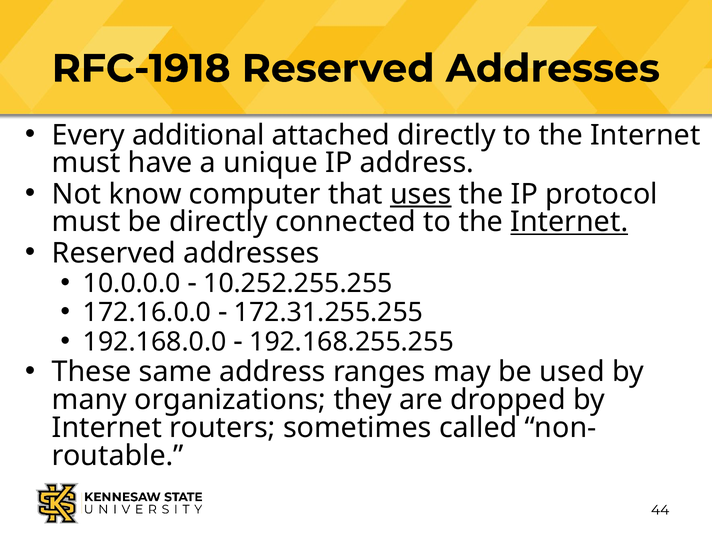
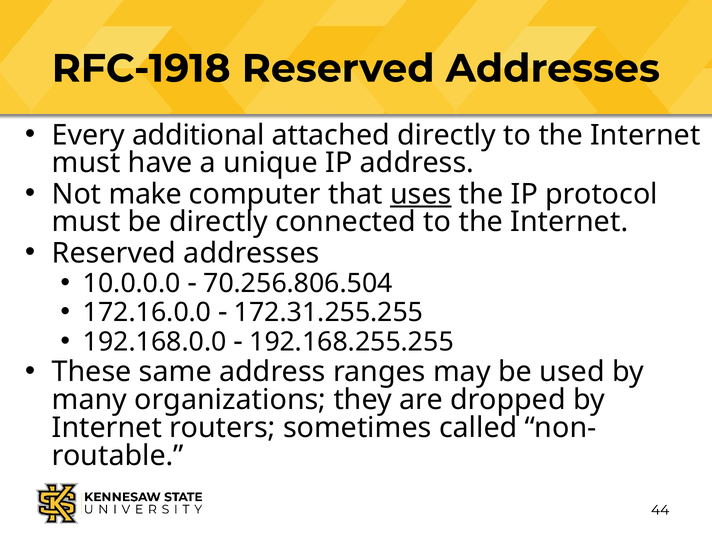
know: know -> make (145, 194)
Internet underline: present -> none (569, 222)
10.252.255.255: 10.252.255.255 -> 70.256.806.504 (298, 283)
